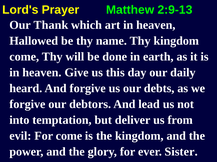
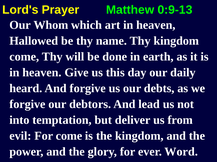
2:9-13: 2:9-13 -> 0:9-13 (175, 10)
Thank: Thank -> Whom (51, 25)
Sister: Sister -> Word (181, 152)
